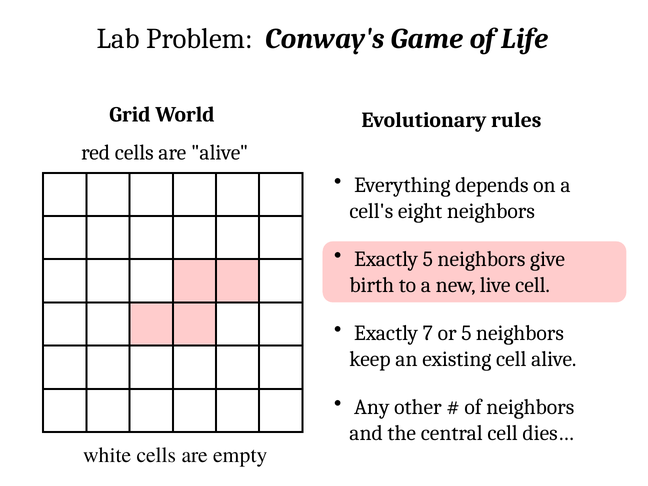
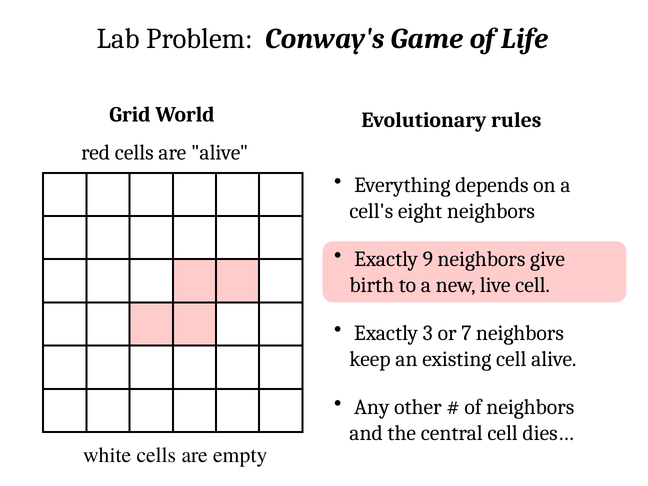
Exactly 5: 5 -> 9 (428, 259)
7: 7 -> 3 (428, 333)
or 5: 5 -> 7 (466, 333)
